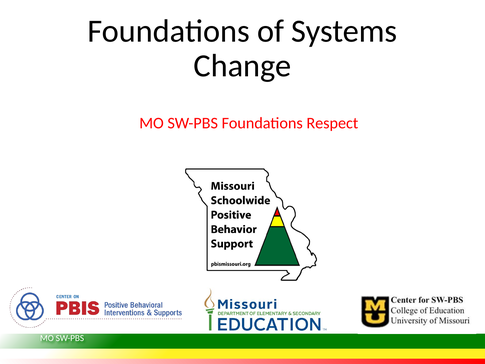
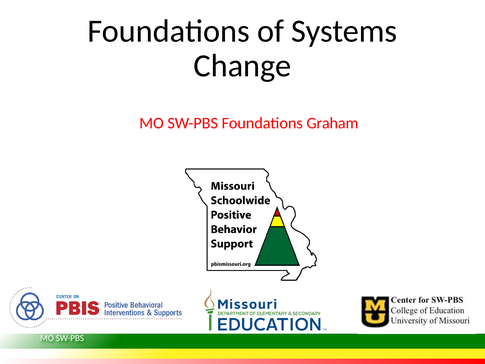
Respect: Respect -> Graham (332, 123)
